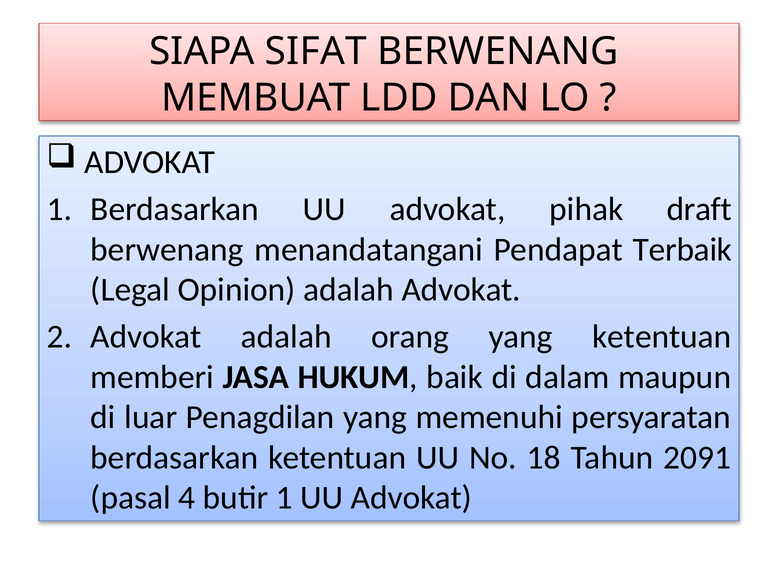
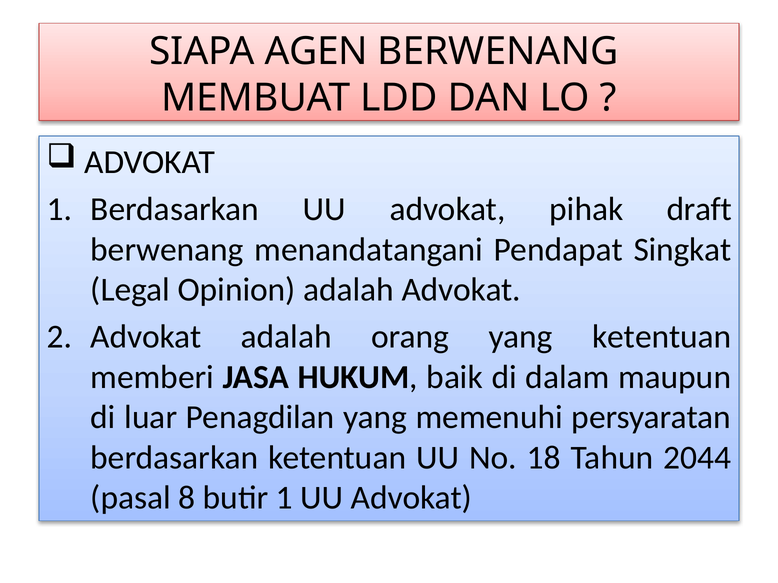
SIFAT: SIFAT -> AGEN (316, 51)
Terbaik: Terbaik -> Singkat (682, 250)
2091: 2091 -> 2044 (697, 458)
4: 4 -> 8 (187, 498)
